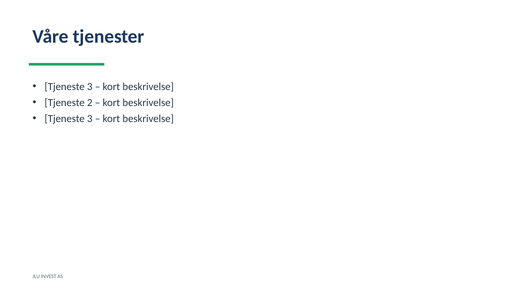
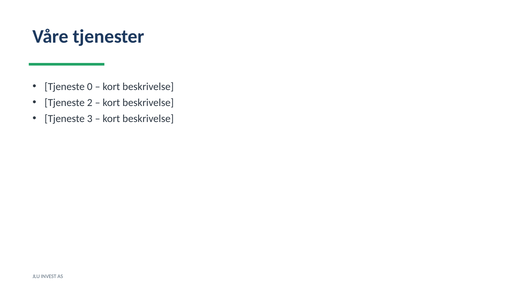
3: 3 -> 0 (90, 87)
